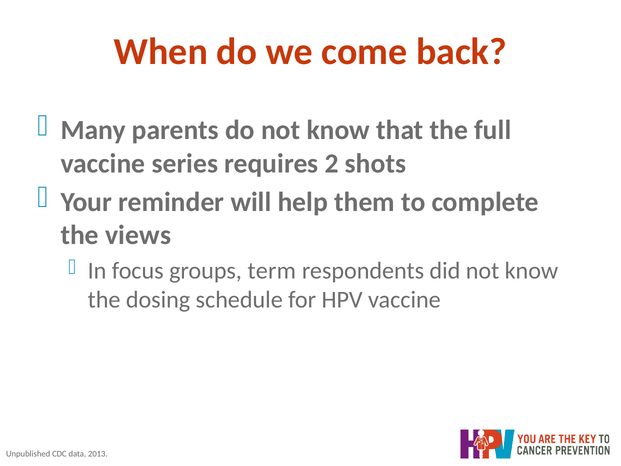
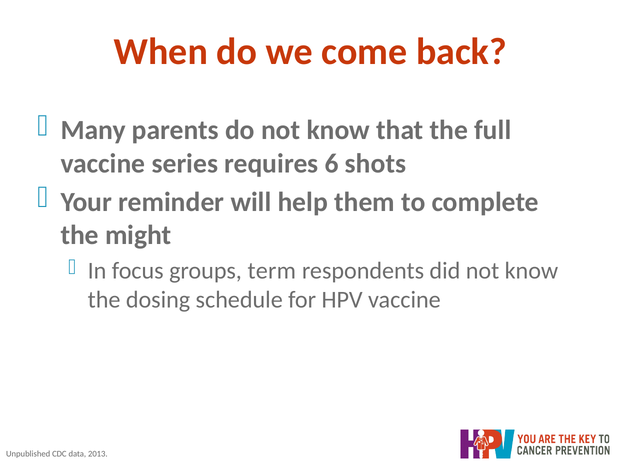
2: 2 -> 6 (332, 163)
views: views -> might (138, 235)
